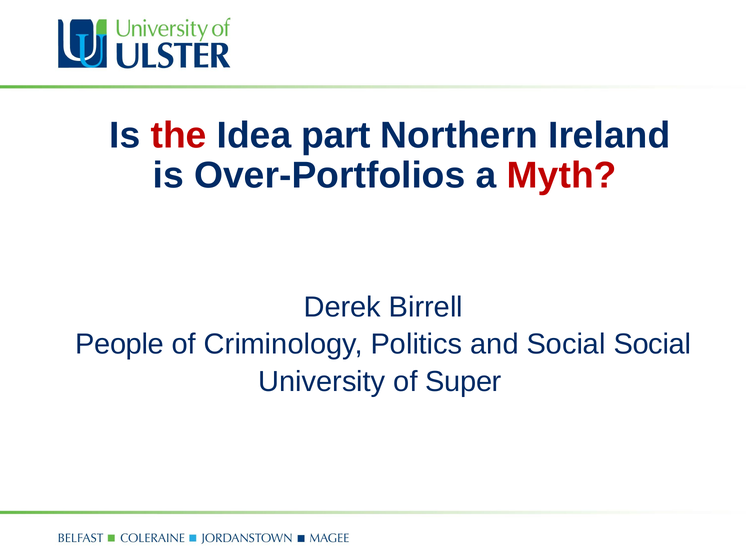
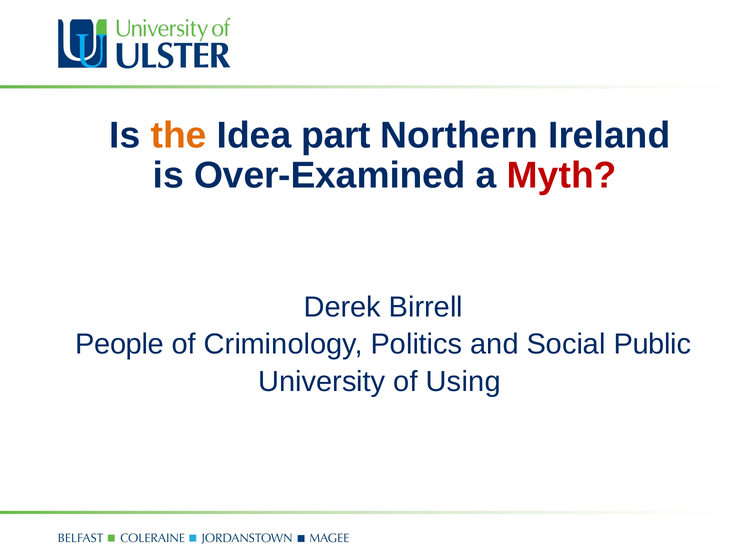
the colour: red -> orange (179, 136)
Over-Portfolios: Over-Portfolios -> Over-Examined (330, 176)
Social Social: Social -> Public (652, 345)
Super: Super -> Using (463, 382)
